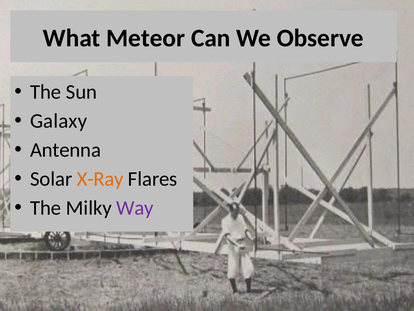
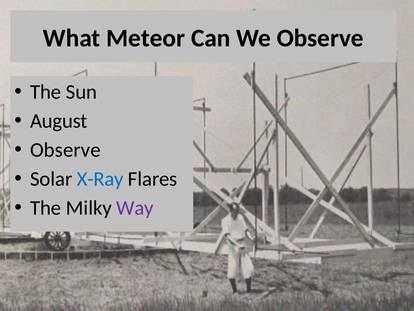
Galaxy: Galaxy -> August (59, 121)
Antenna: Antenna -> Observe (65, 150)
X-Ray colour: orange -> blue (100, 179)
